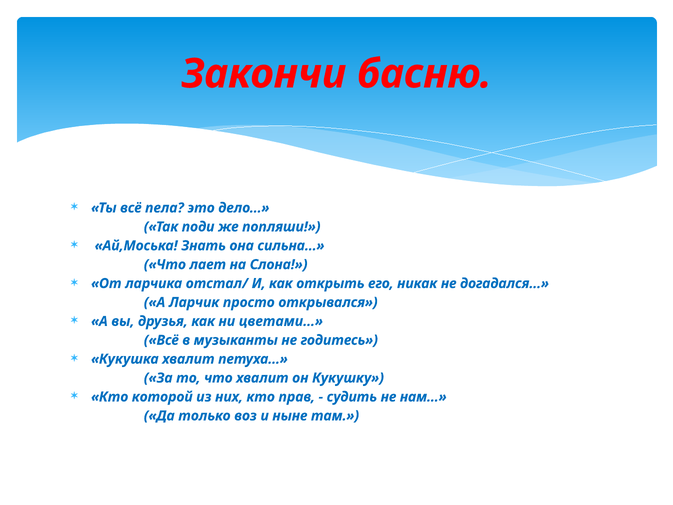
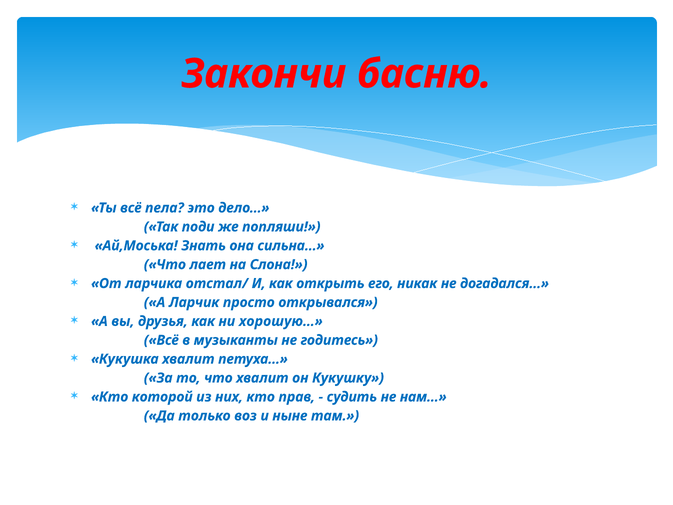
цветами…: цветами… -> хорошую… (281, 321)
